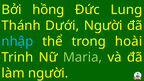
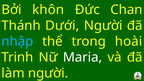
hồng: hồng -> khôn (48, 10)
Lung: Lung -> Chan (126, 10)
Maria colour: light green -> white (82, 57)
